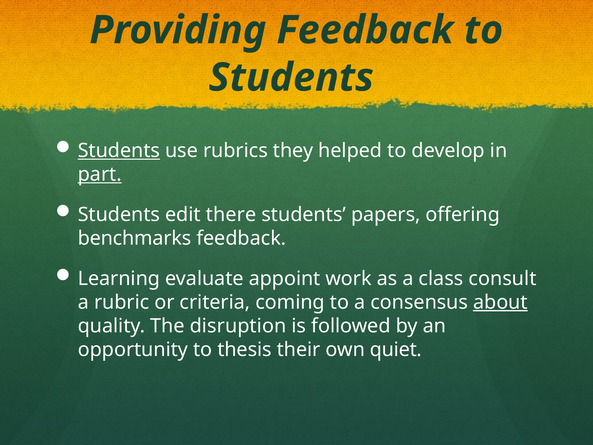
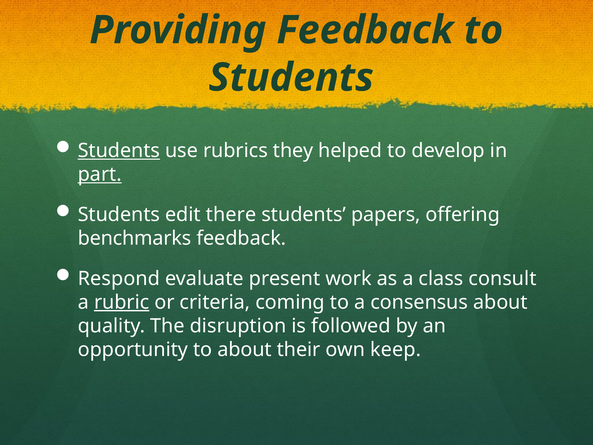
Learning: Learning -> Respond (119, 278)
appoint: appoint -> present (285, 278)
rubric underline: none -> present (122, 302)
about underline: present -> none (500, 302)
to thesis: thesis -> about (245, 350)
quiet: quiet -> keep (396, 350)
